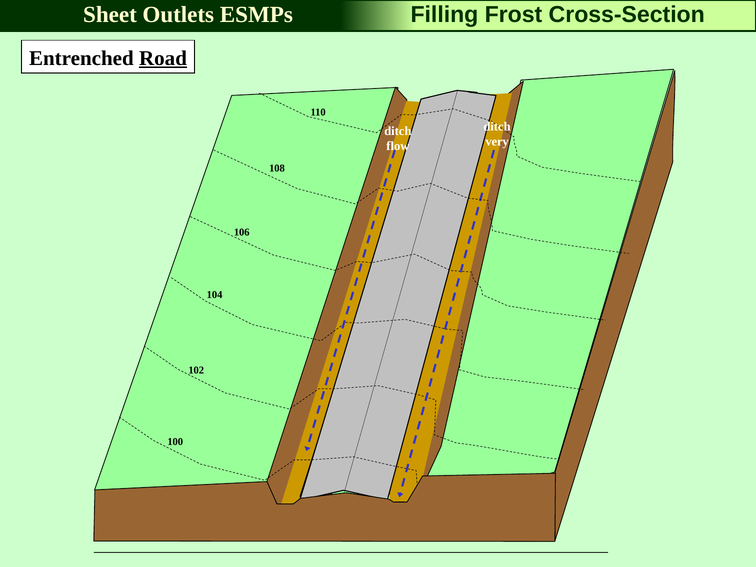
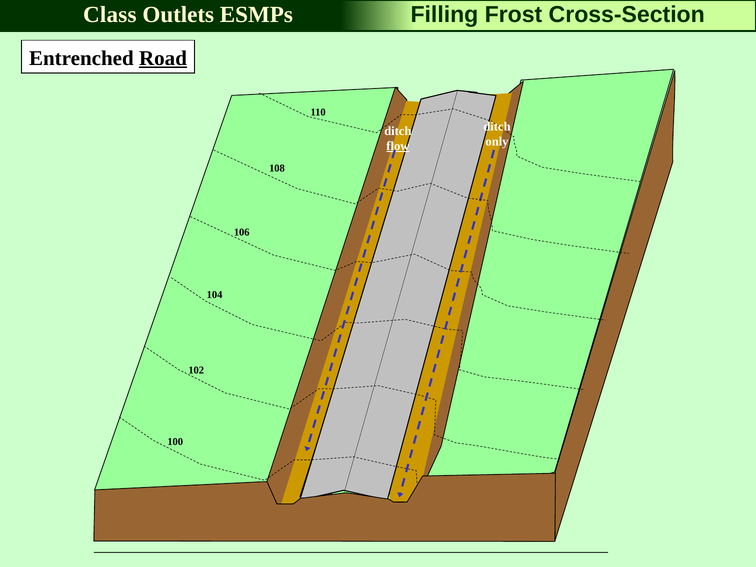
Sheet: Sheet -> Class (110, 15)
very: very -> only (497, 142)
flow underline: none -> present (398, 146)
